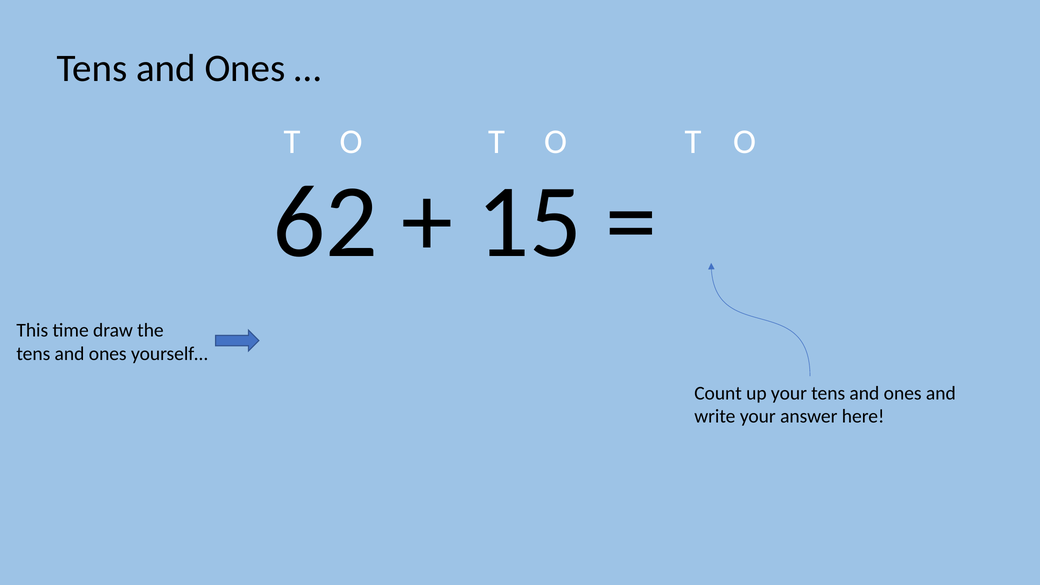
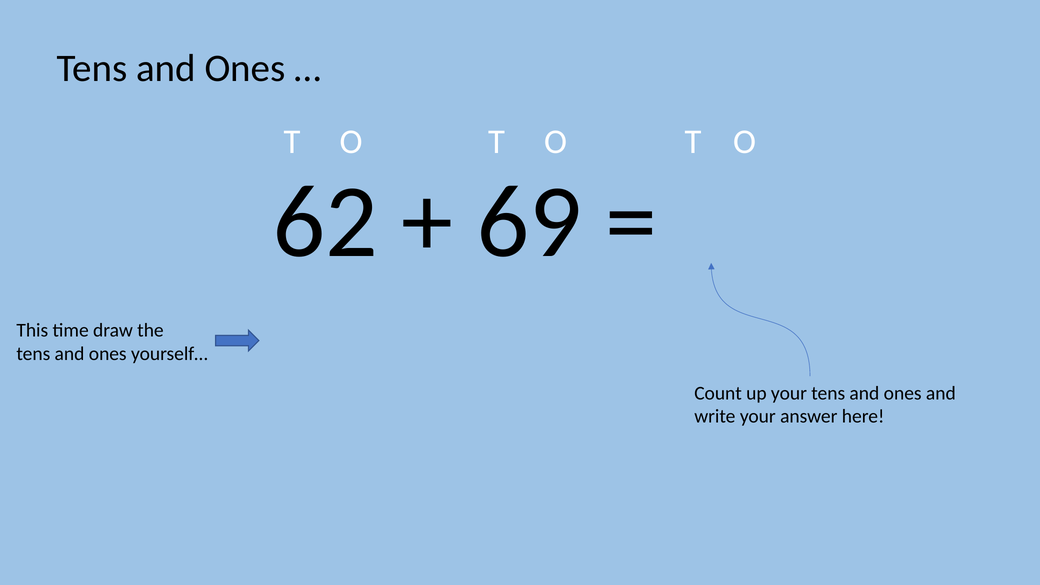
15: 15 -> 69 (529, 222)
